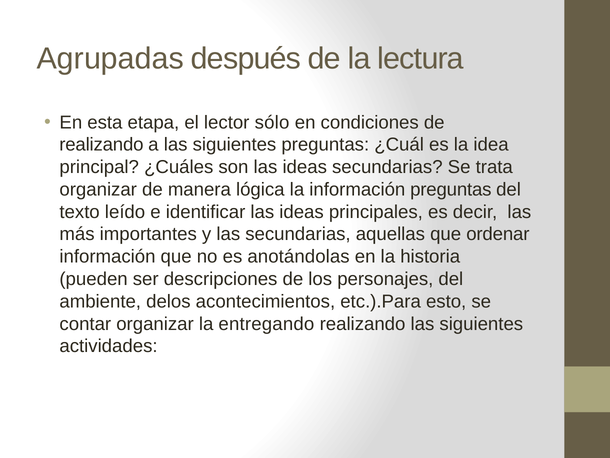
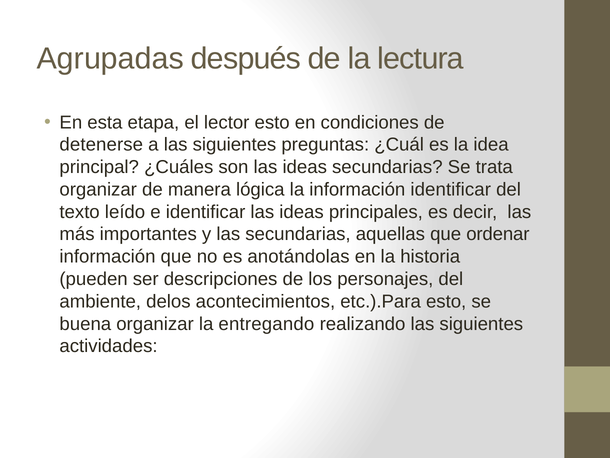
lector sólo: sólo -> esto (272, 122)
realizando: realizando -> detenerse (101, 145)
información preguntas: preguntas -> identificar (451, 189)
contar: contar -> buena (85, 324)
